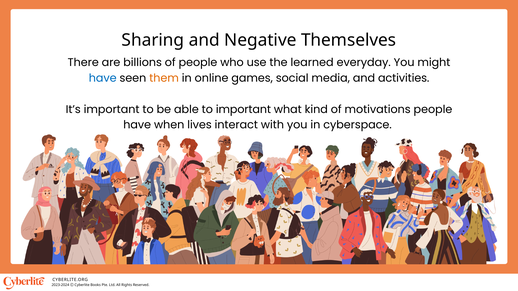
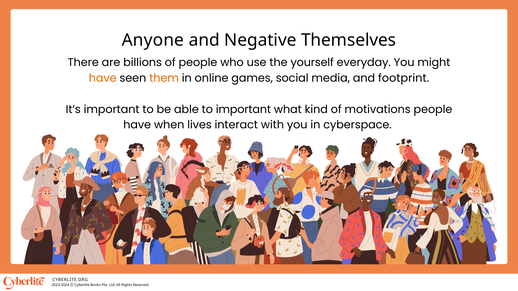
Sharing: Sharing -> Anyone (153, 40)
learned: learned -> yourself (312, 63)
have colour: blue -> orange (103, 78)
activities: activities -> footprint (404, 78)
